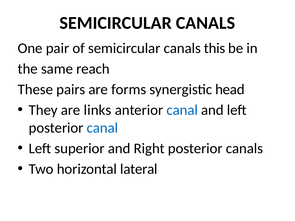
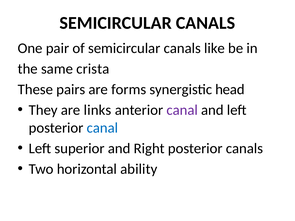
this: this -> like (215, 48)
reach: reach -> crista (93, 69)
canal colour: blue -> purple (182, 110)
lateral: lateral -> ability (139, 169)
